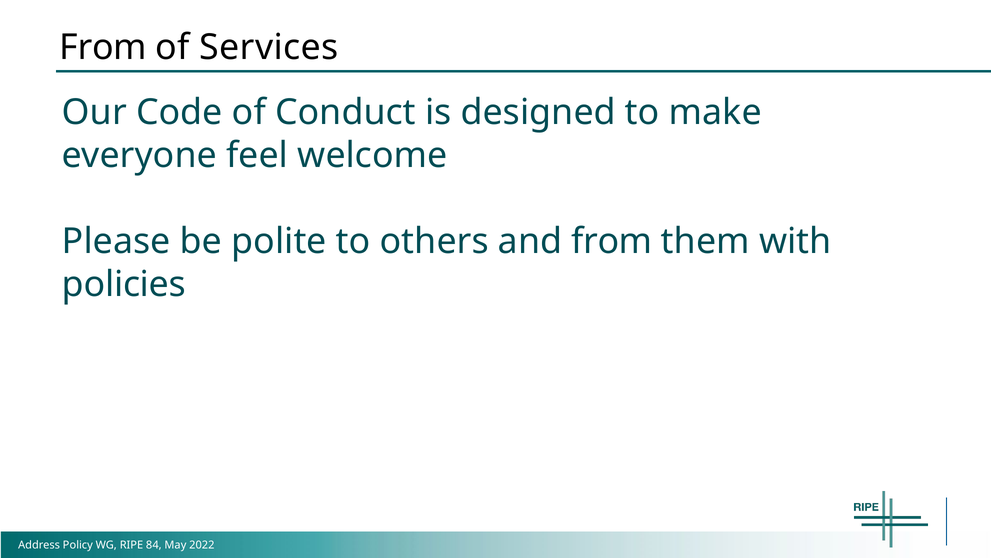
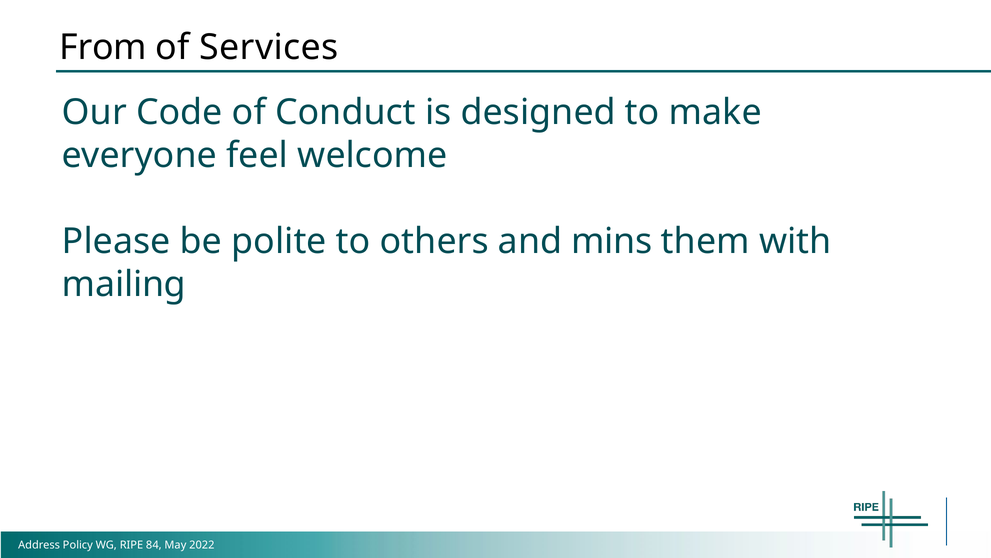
and from: from -> mins (612, 241)
policies: policies -> mailing (124, 284)
